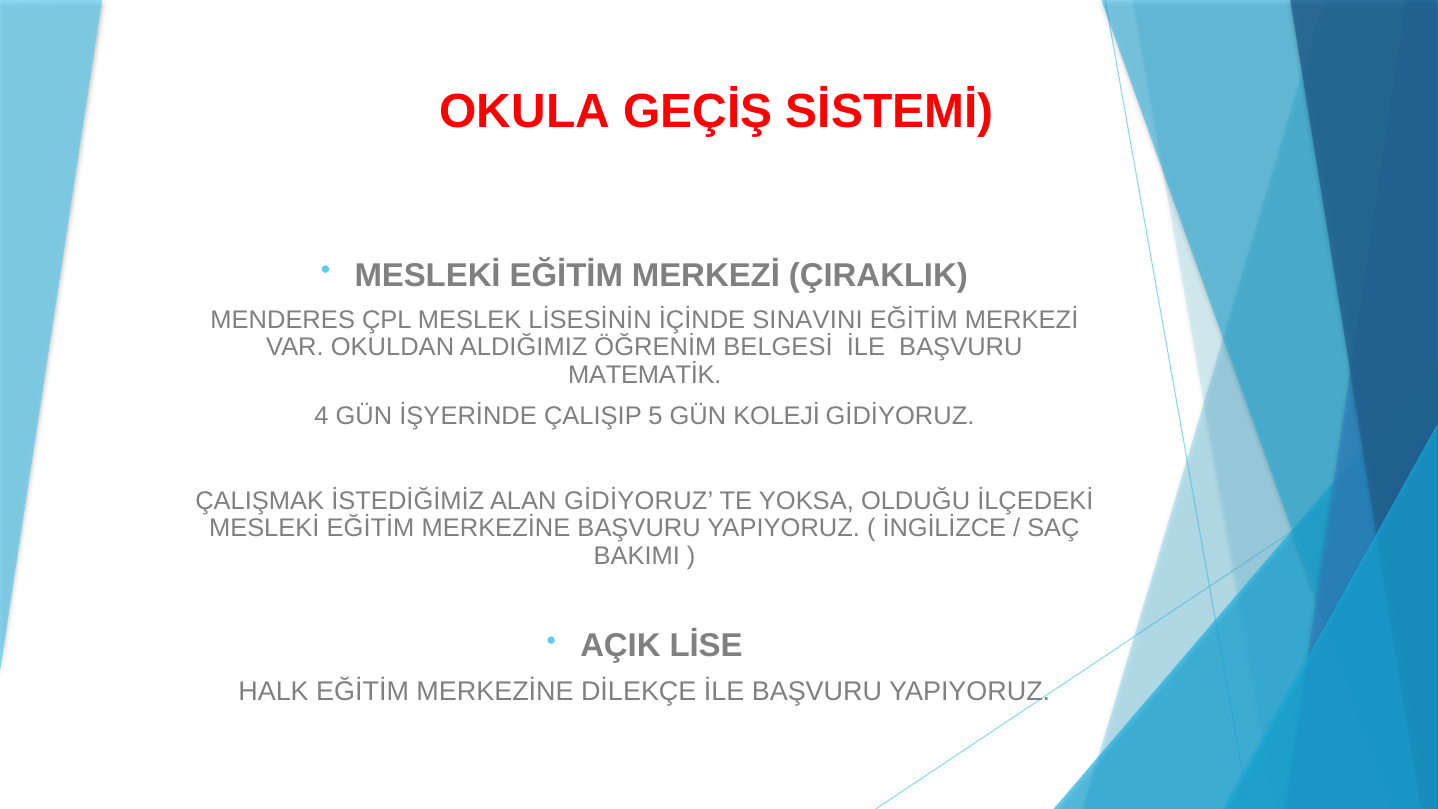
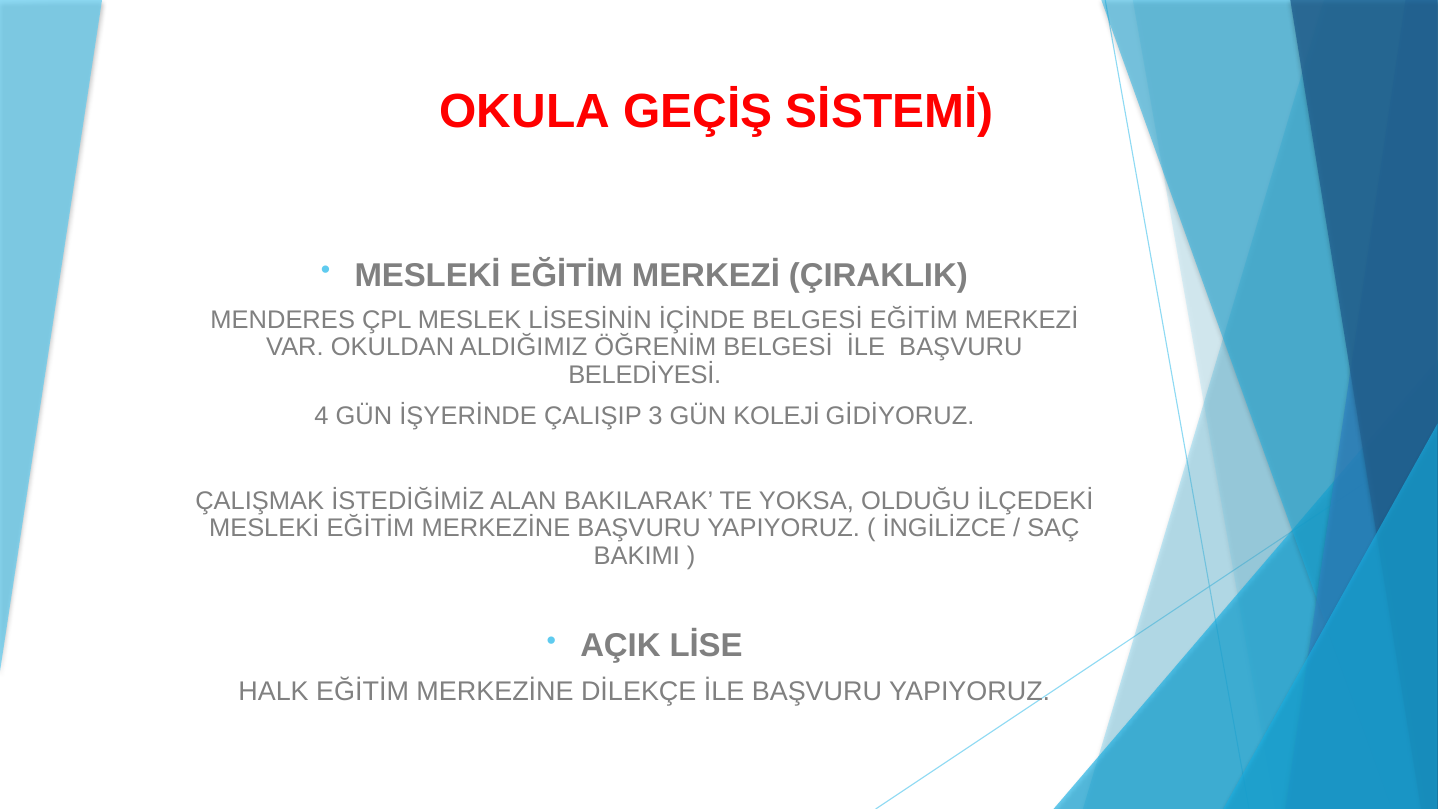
İÇİNDE SINAVINI: SINAVINI -> BELGESİ (808, 320)
MATEMATİK: MATEMATİK -> BELEDİYESİ (645, 375)
5: 5 -> 3 (655, 416)
ALAN GİDİYORUZ: GİDİYORUZ -> BAKILARAK (639, 501)
